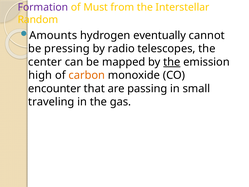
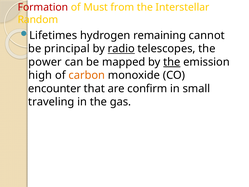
Formation colour: purple -> red (43, 7)
Amounts: Amounts -> Lifetimes (53, 35)
eventually: eventually -> remaining (160, 35)
pressing: pressing -> principal (67, 49)
radio underline: none -> present (121, 49)
center: center -> power (45, 62)
passing: passing -> confirm (147, 88)
